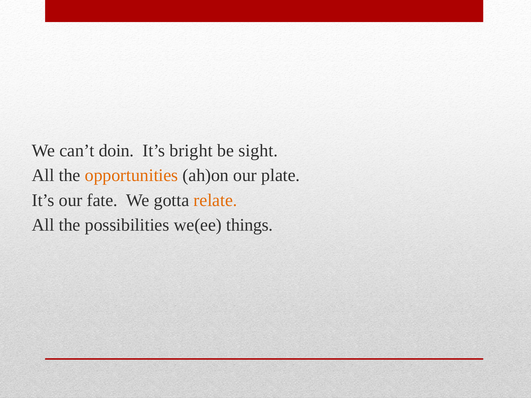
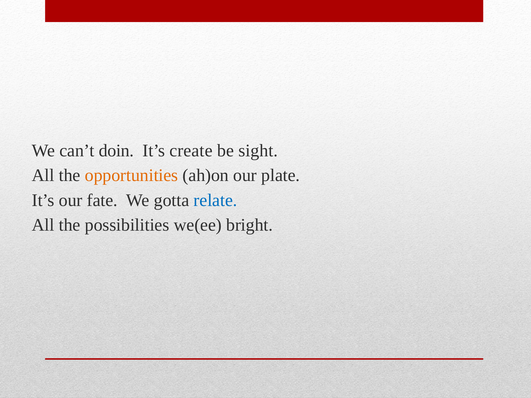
bright: bright -> create (191, 151)
relate colour: orange -> blue (215, 200)
things: things -> bright (250, 225)
